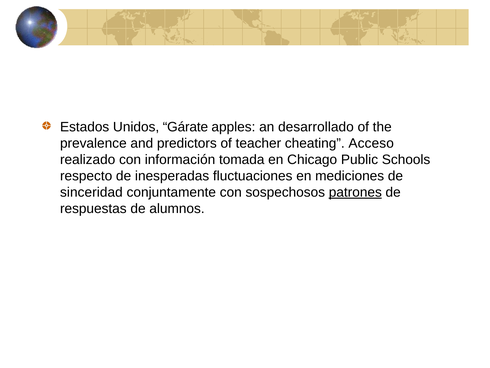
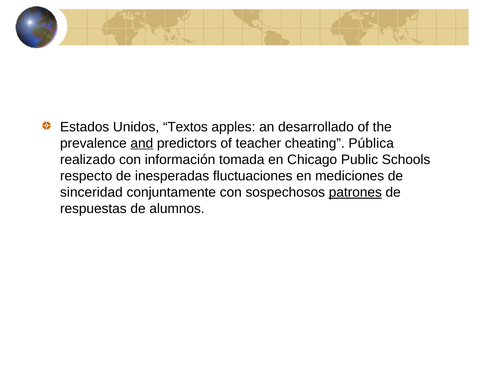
Gárate: Gárate -> Textos (185, 127)
and underline: none -> present (142, 143)
Acceso: Acceso -> Pública (371, 143)
